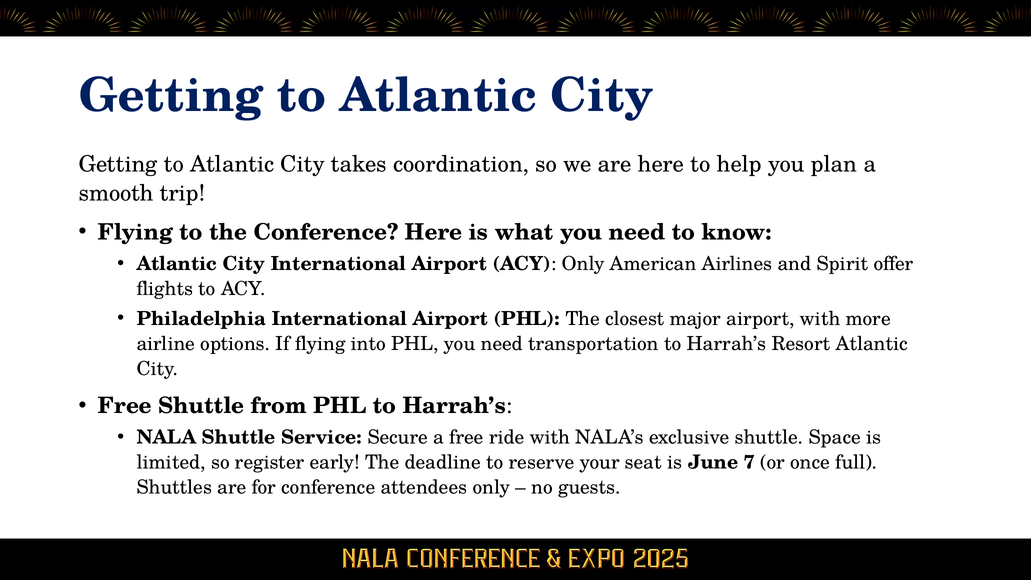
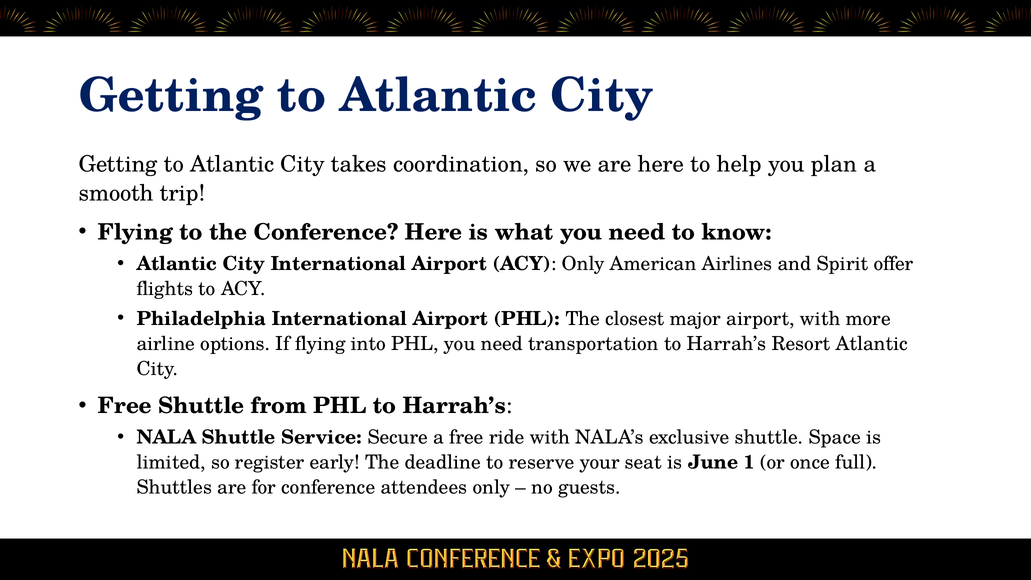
7: 7 -> 1 (749, 462)
